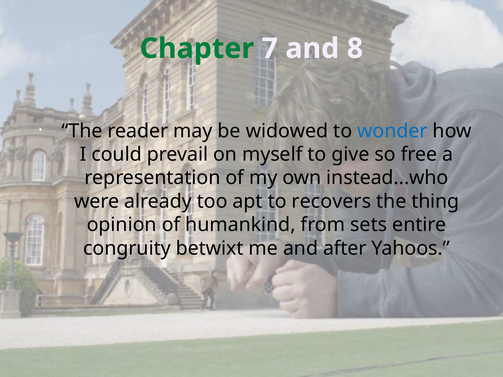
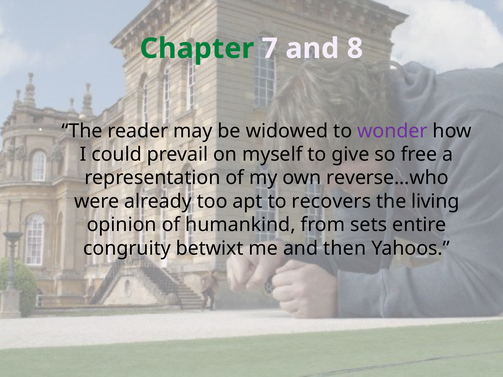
wonder colour: blue -> purple (392, 131)
instead...who: instead...who -> reverse...who (387, 178)
thing: thing -> living (435, 201)
after: after -> then (345, 248)
